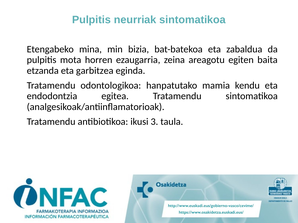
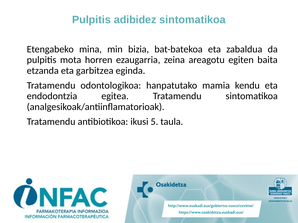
neurriak: neurriak -> adibidez (135, 20)
3: 3 -> 5 (154, 122)
